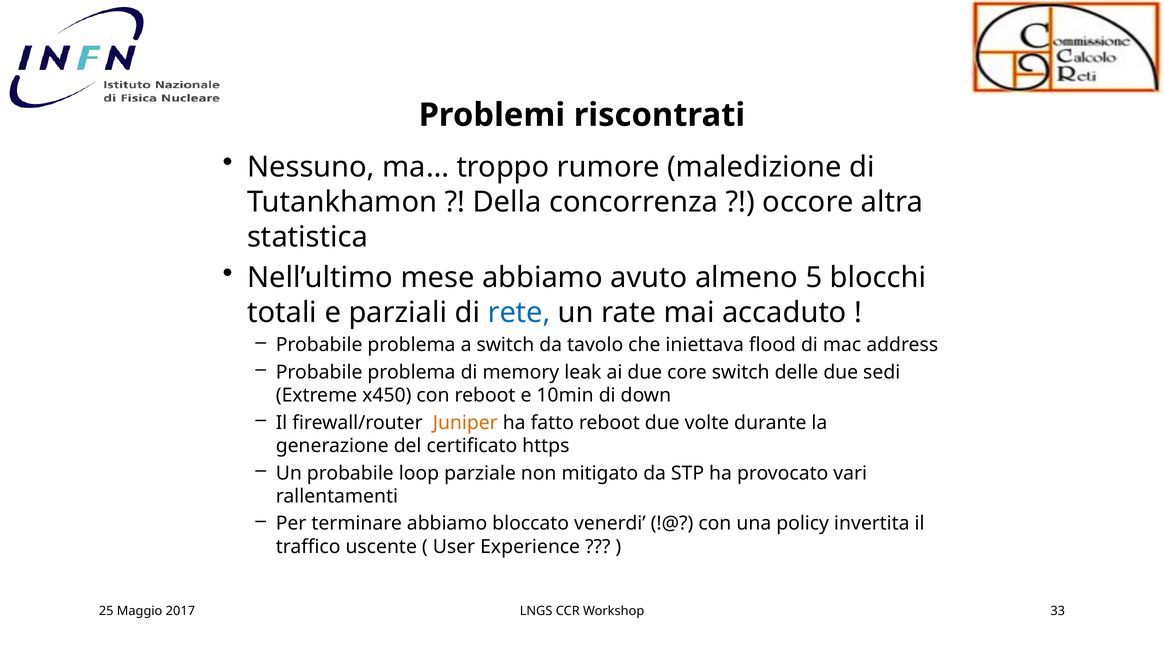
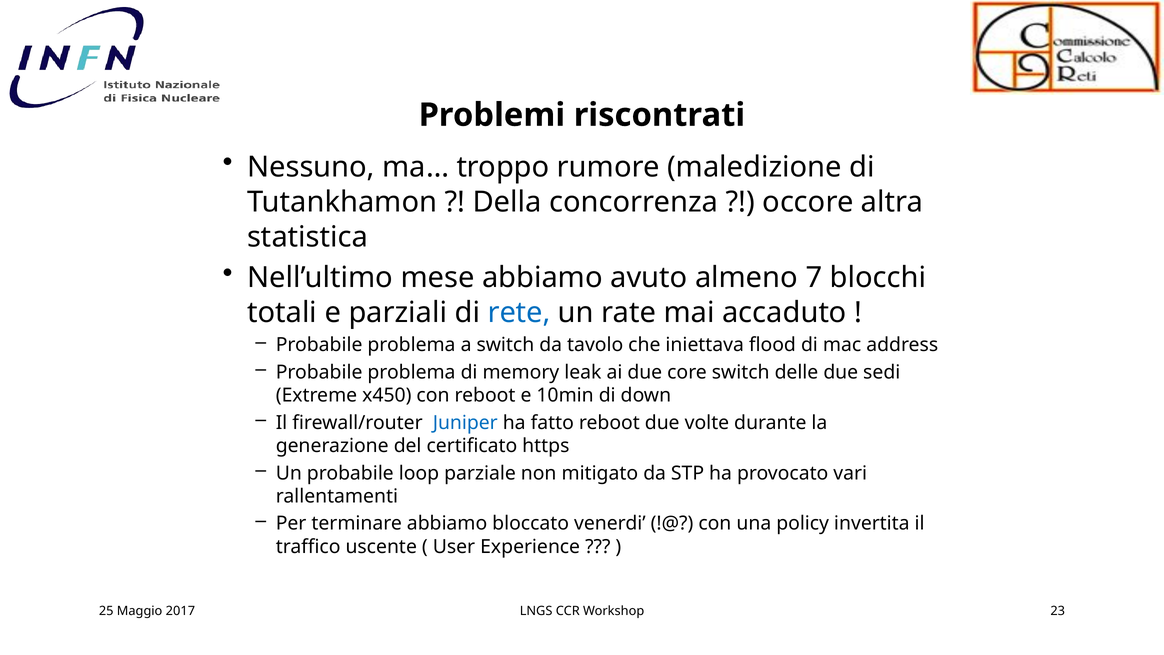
5: 5 -> 7 (814, 278)
Juniper colour: orange -> blue (465, 422)
33: 33 -> 23 (1058, 611)
